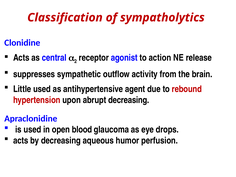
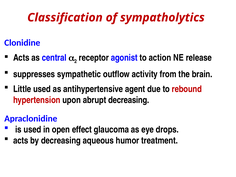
blood: blood -> effect (82, 130)
perfusion: perfusion -> treatment (160, 141)
